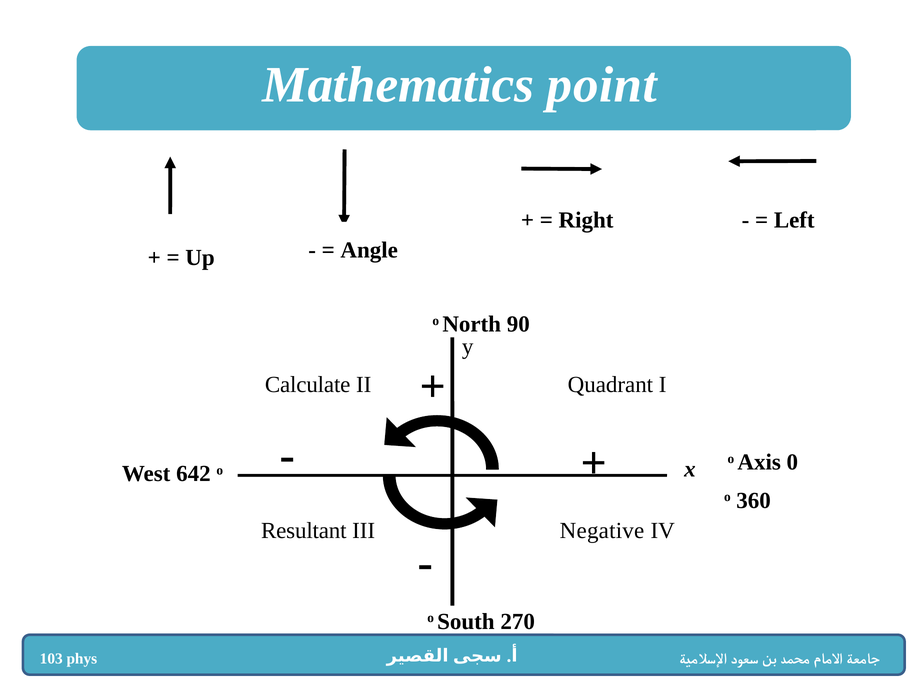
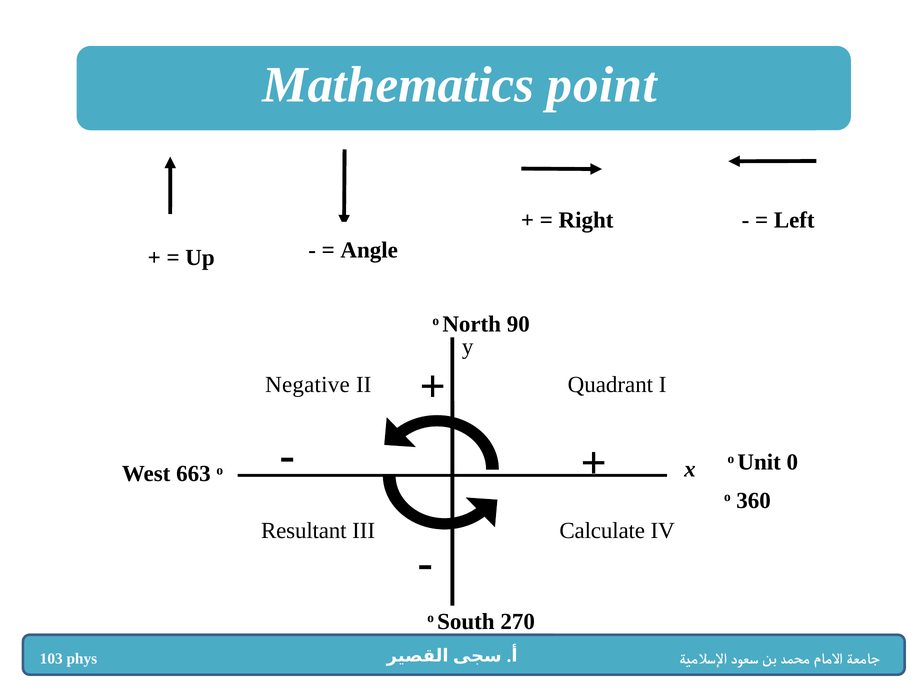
Calculate: Calculate -> Negative (307, 385)
Axis: Axis -> Unit (759, 462)
642: 642 -> 663 (193, 474)
Negative: Negative -> Calculate (602, 531)
